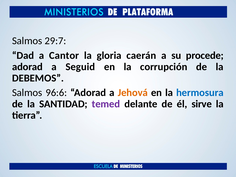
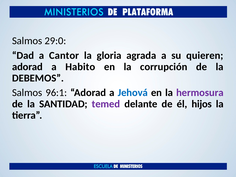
29:7: 29:7 -> 29:0 (55, 41)
caerán: caerán -> agrada (141, 55)
procede: procede -> quieren (205, 55)
Seguid: Seguid -> Habito (80, 67)
96:6: 96:6 -> 96:1 (56, 93)
Jehová colour: orange -> blue (133, 93)
hermosura colour: blue -> purple (200, 93)
sirve: sirve -> hijos (202, 104)
